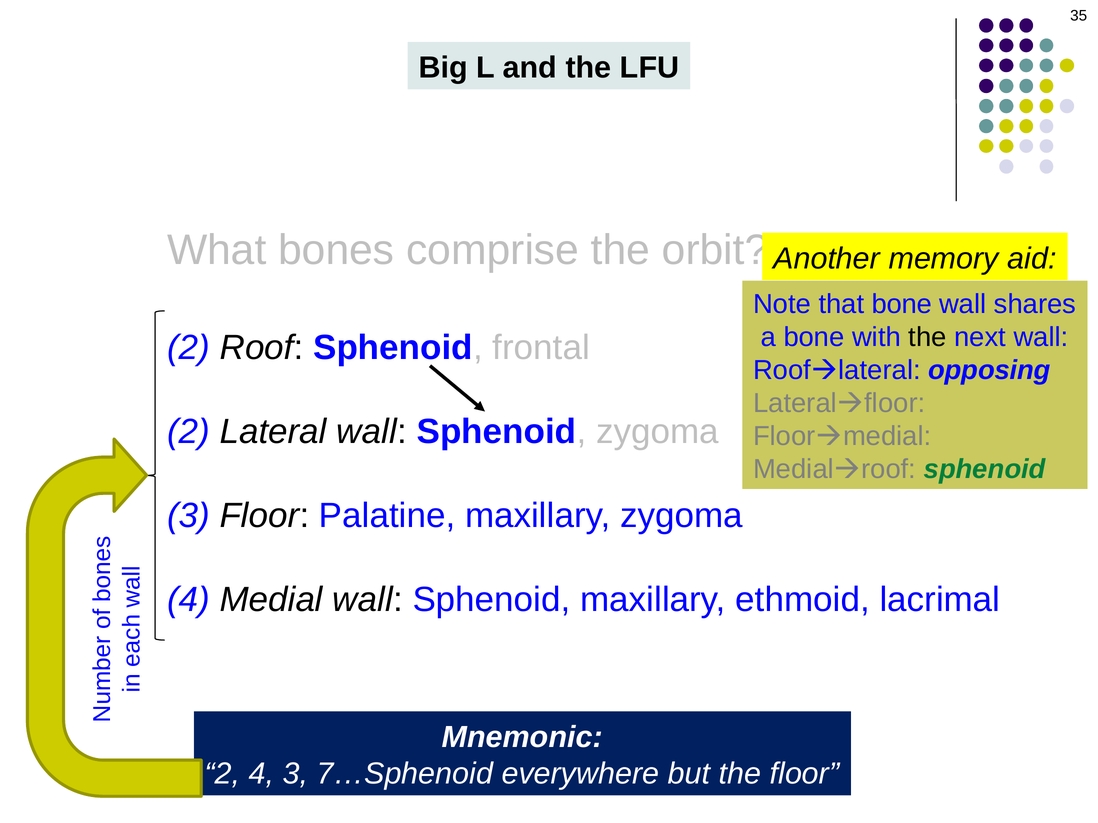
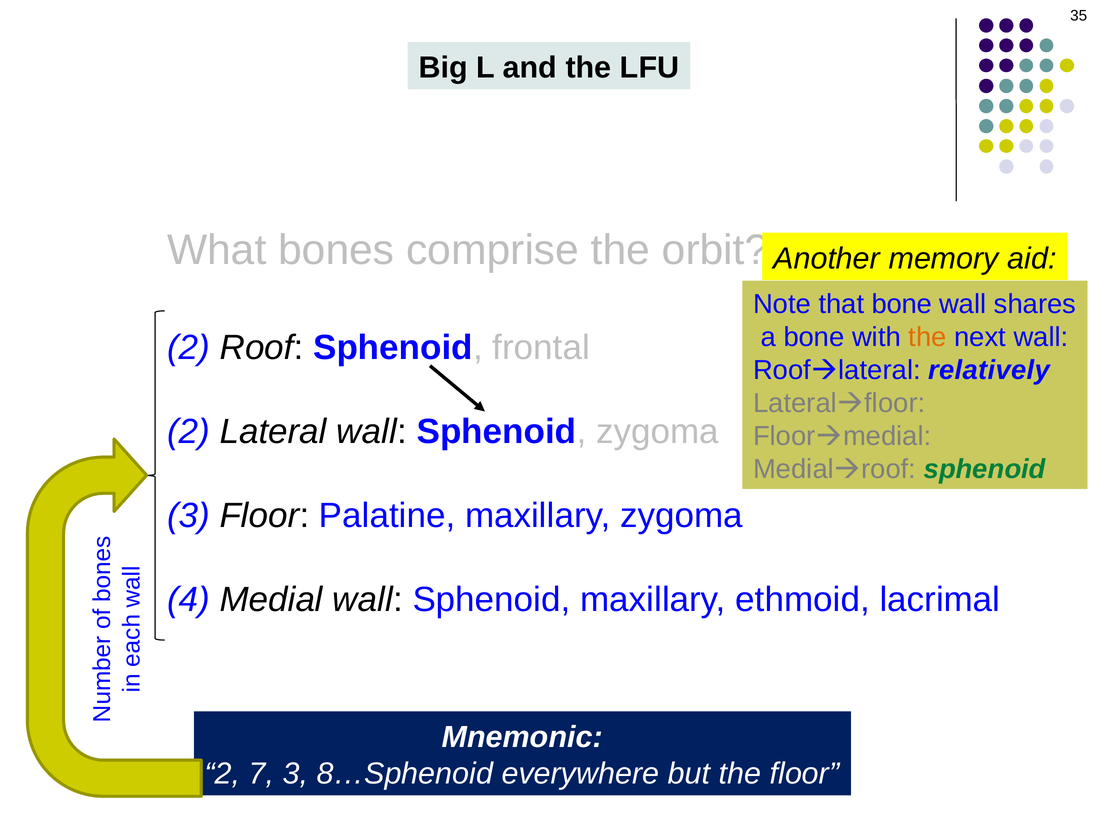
the colour: black -> orange (928, 338)
opposing: opposing -> relatively (989, 370)
2 4: 4 -> 7 (261, 774)
7…Sphenoid: 7…Sphenoid -> 8…Sphenoid (405, 774)
